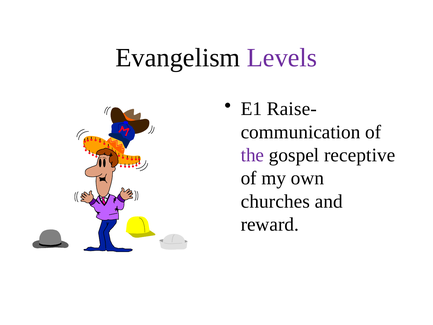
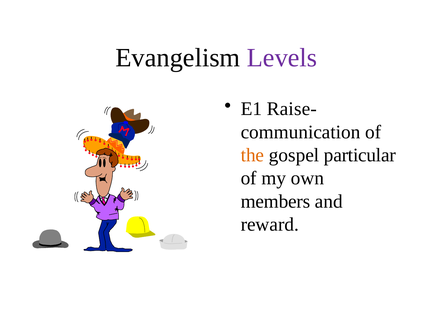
the colour: purple -> orange (252, 155)
receptive: receptive -> particular (360, 155)
churches: churches -> members (275, 201)
